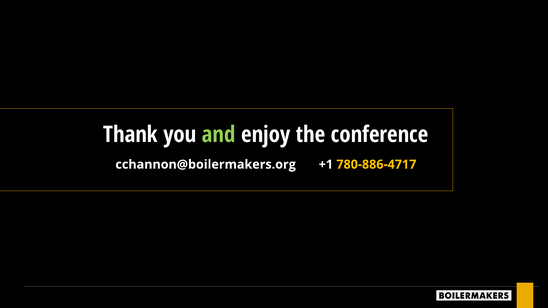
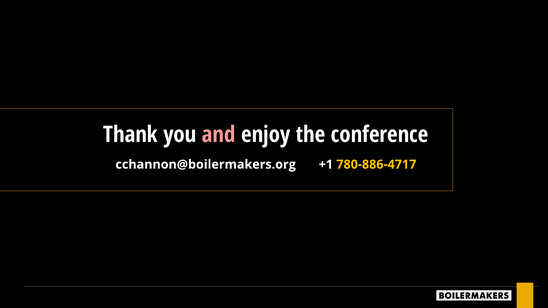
and colour: light green -> pink (219, 135)
